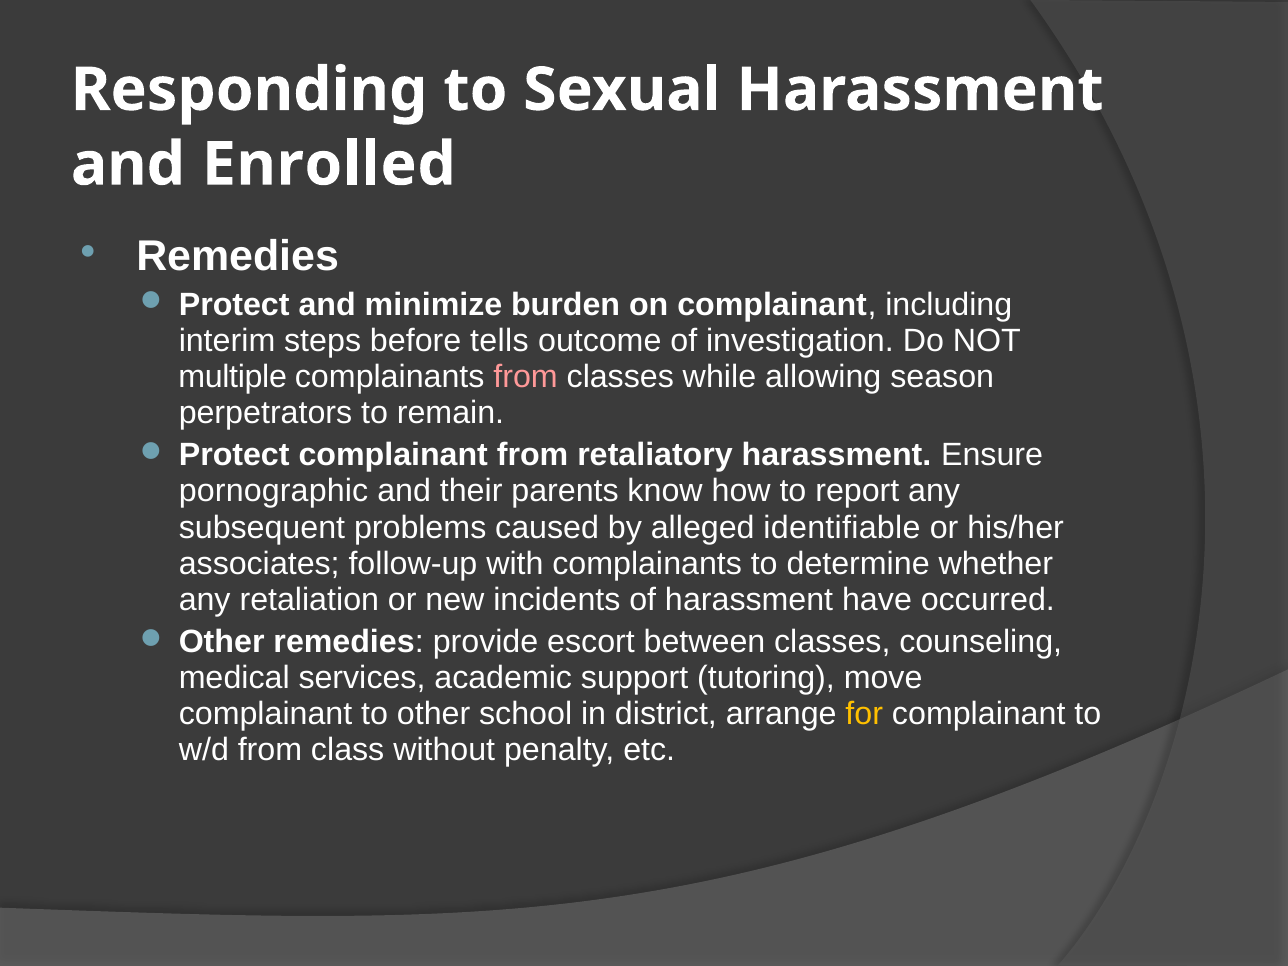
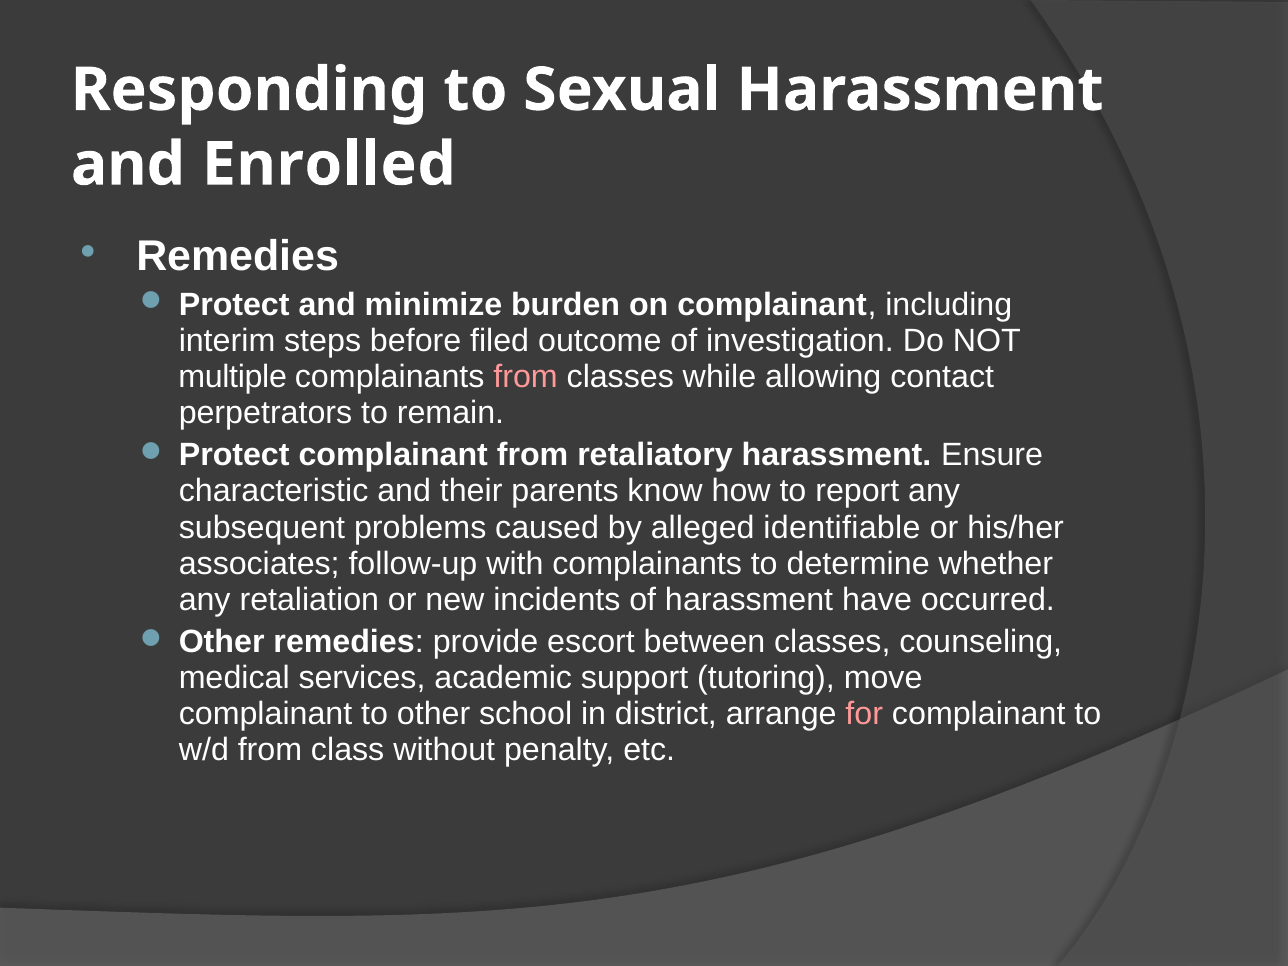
tells: tells -> filed (500, 341)
season: season -> contact (942, 377)
pornographic: pornographic -> characteristic (274, 491)
for colour: yellow -> pink (864, 714)
